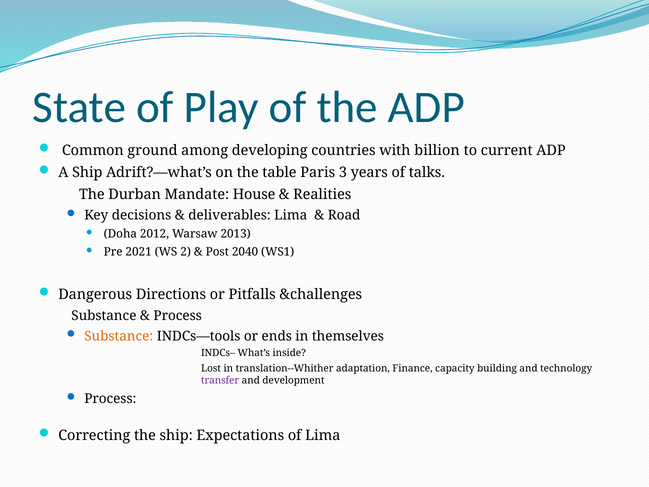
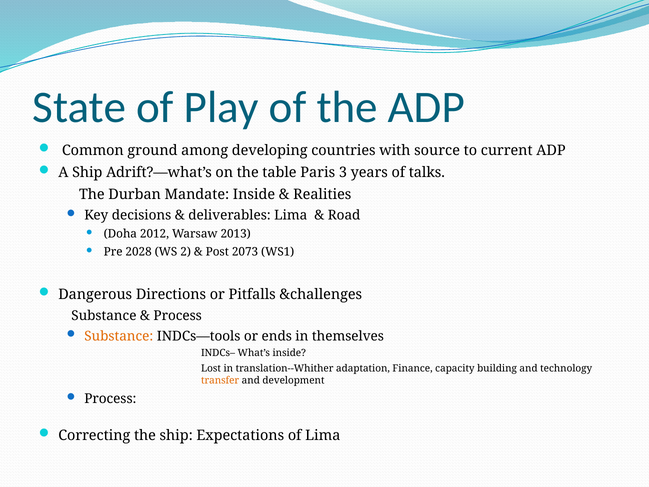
billion: billion -> source (437, 150)
Mandate House: House -> Inside (254, 194)
2021: 2021 -> 2028 (139, 252)
2040: 2040 -> 2073 (245, 252)
transfer colour: purple -> orange (220, 380)
